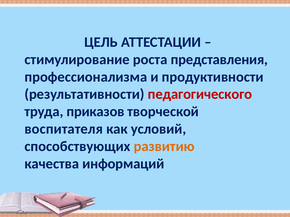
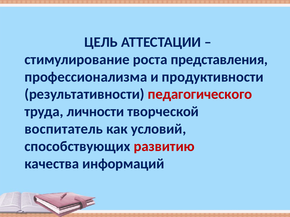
приказов: приказов -> личности (95, 112)
воспитателя: воспитателя -> воспитатель (64, 129)
развитию colour: orange -> red (164, 147)
